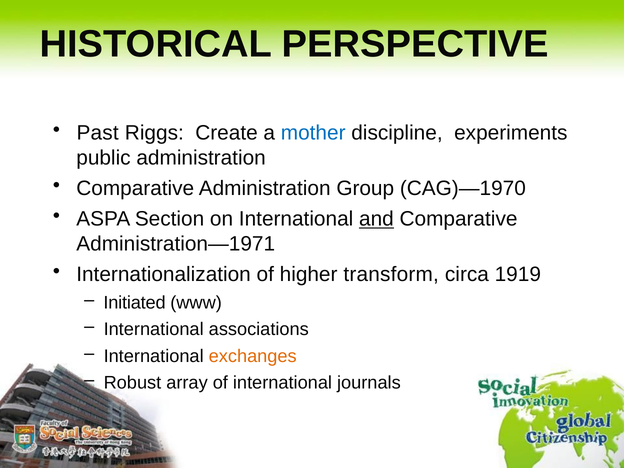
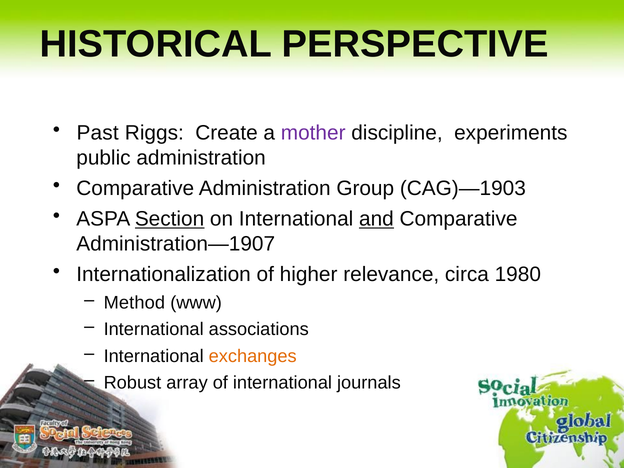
mother colour: blue -> purple (313, 133)
CAG)—1970: CAG)—1970 -> CAG)—1903 (463, 189)
Section underline: none -> present (170, 219)
Administration—1971: Administration—1971 -> Administration—1907 (176, 244)
transform: transform -> relevance (391, 275)
1919: 1919 -> 1980 (518, 275)
Initiated: Initiated -> Method (134, 303)
